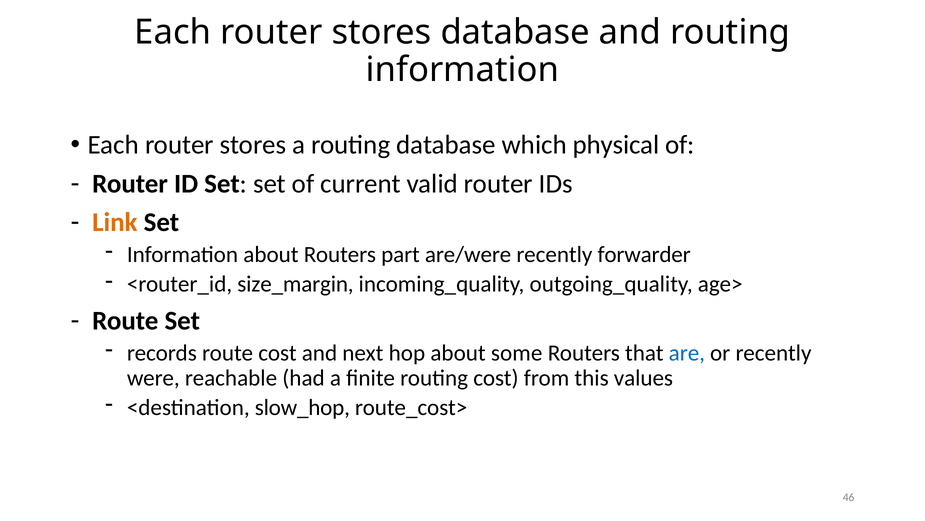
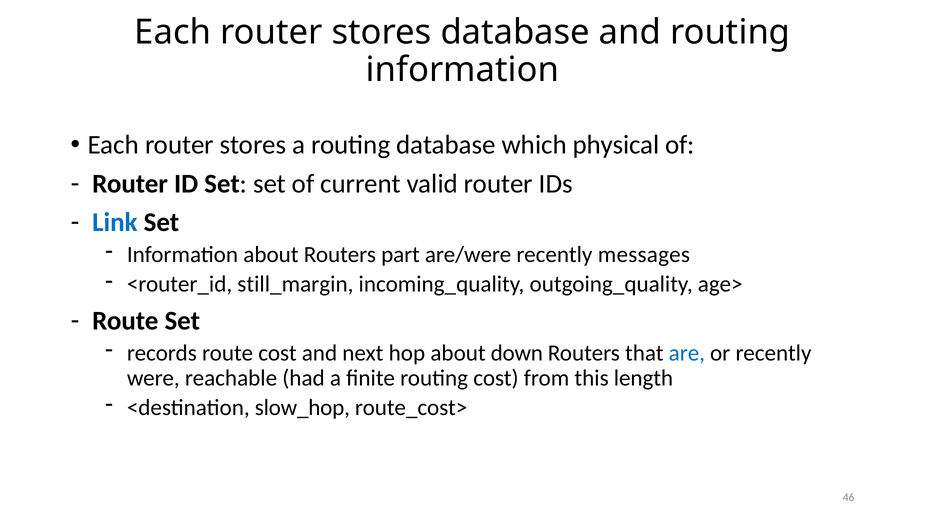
Link colour: orange -> blue (115, 222)
forwarder: forwarder -> messages (644, 254)
size_margin: size_margin -> still_margin (295, 284)
some: some -> down (517, 352)
values: values -> length (643, 377)
